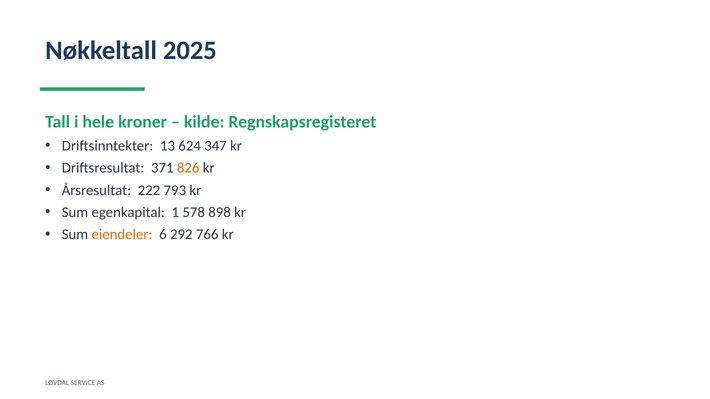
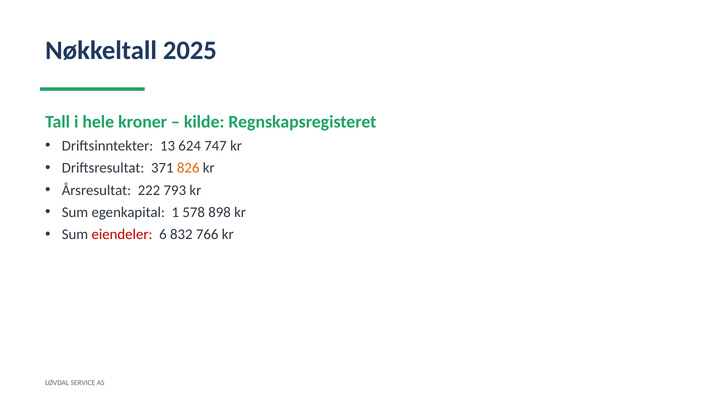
347: 347 -> 747 (215, 146)
eiendeler colour: orange -> red (122, 235)
292: 292 -> 832 (181, 235)
